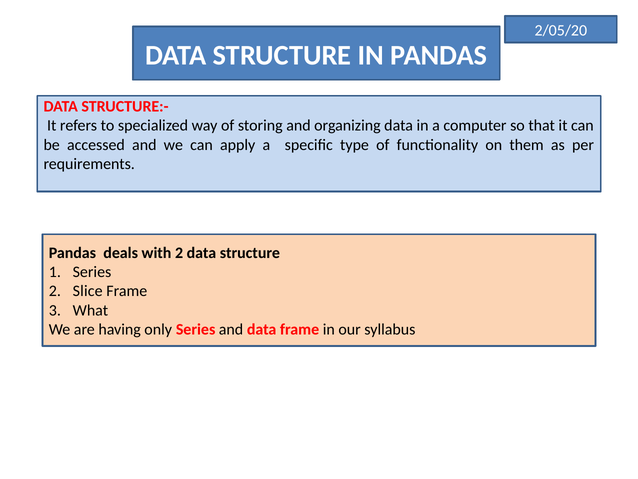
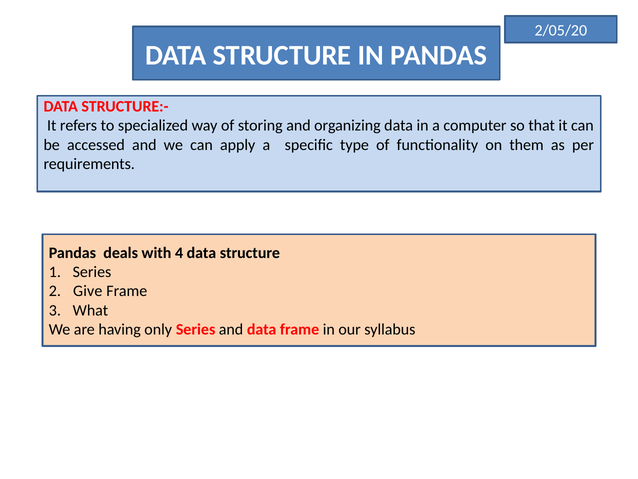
with 2: 2 -> 4 (179, 253)
Slice: Slice -> Give (88, 291)
